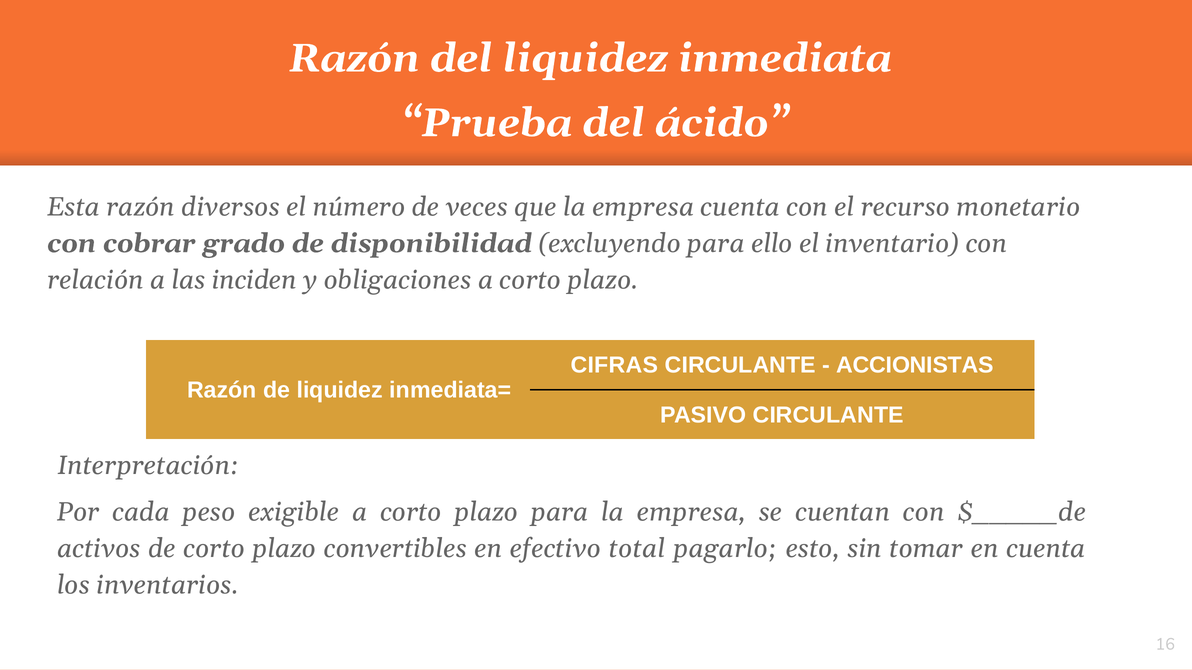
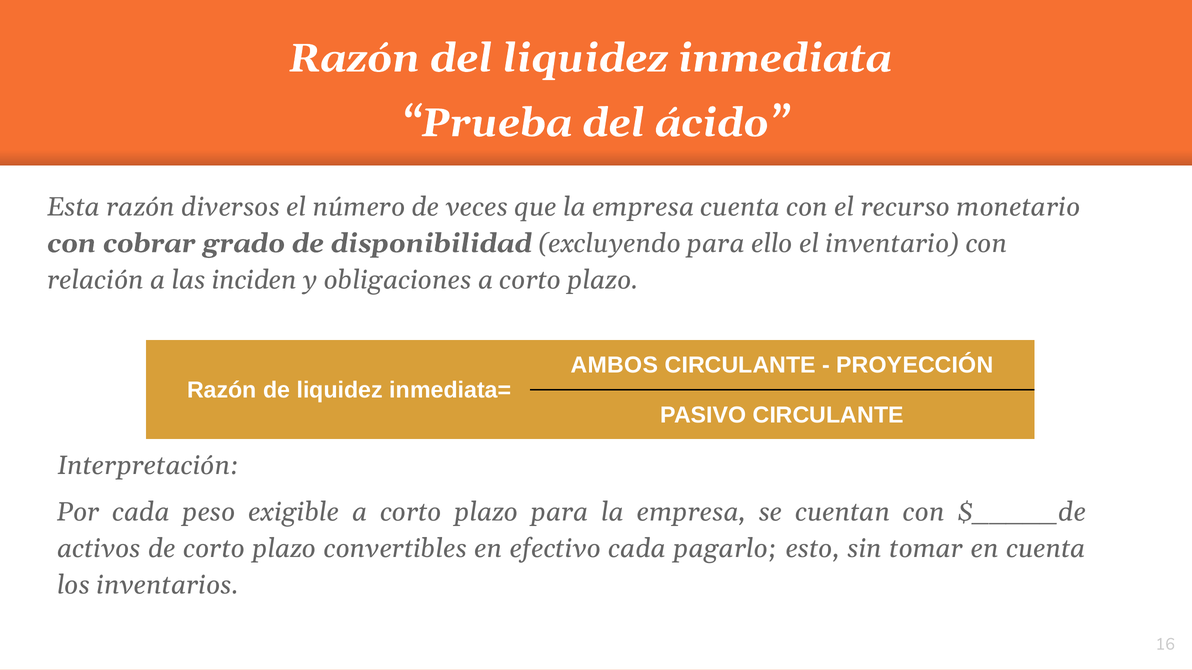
CIFRAS: CIFRAS -> AMBOS (614, 366)
ACCIONISTAS: ACCIONISTAS -> PROYECCIÓN (915, 366)
efectivo total: total -> cada (637, 549)
